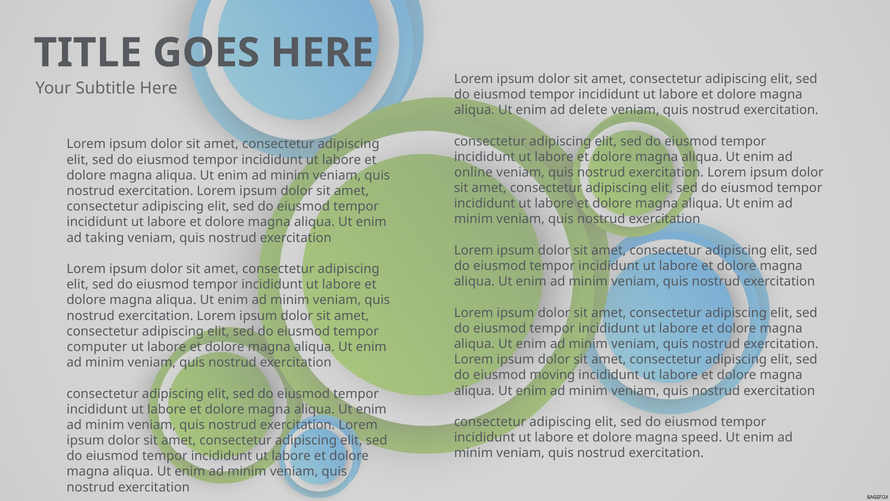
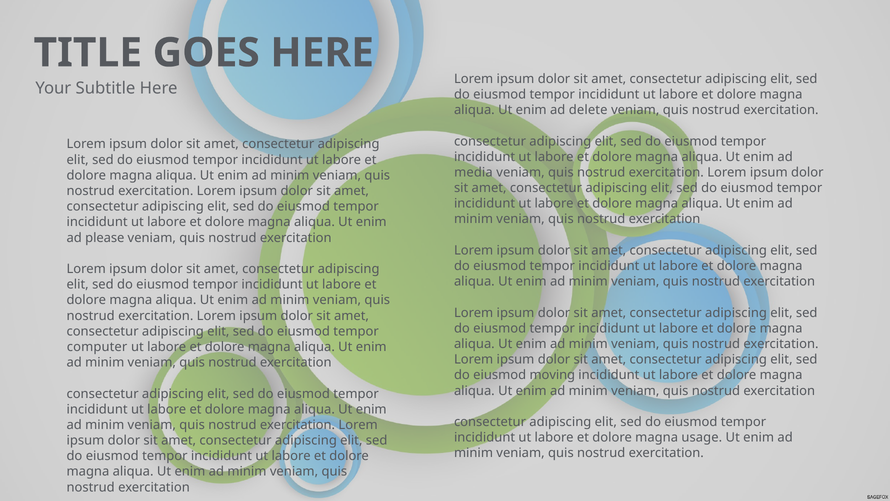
online: online -> media (473, 172)
taking: taking -> please (105, 238)
speed: speed -> usage (702, 437)
